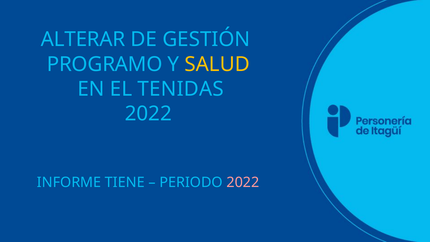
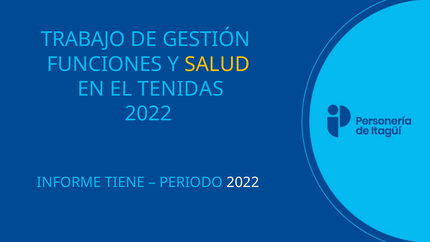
ALTERAR: ALTERAR -> TRABAJO (83, 39)
PROGRAMO: PROGRAMO -> FUNCIONES (105, 64)
2022 colour: pink -> white (243, 182)
